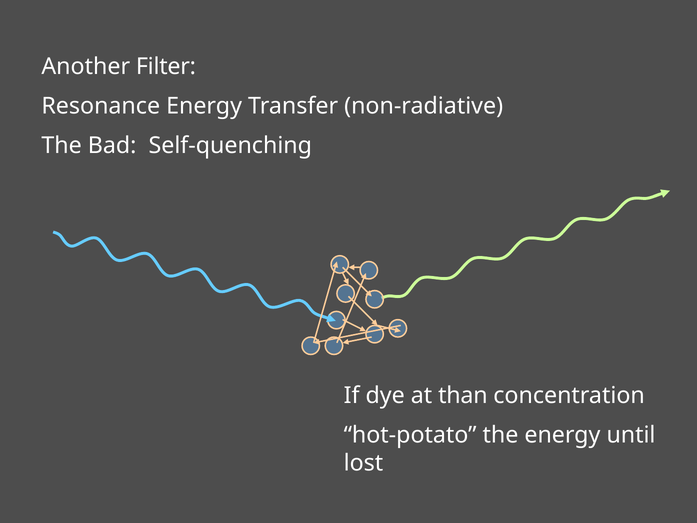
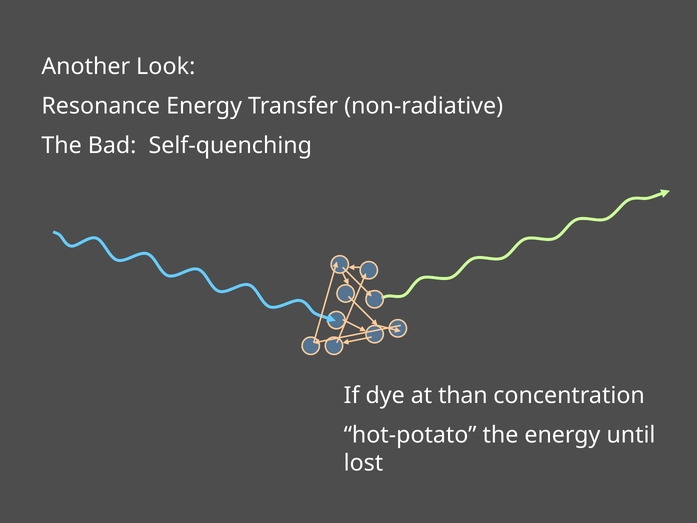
Filter: Filter -> Look (166, 66)
